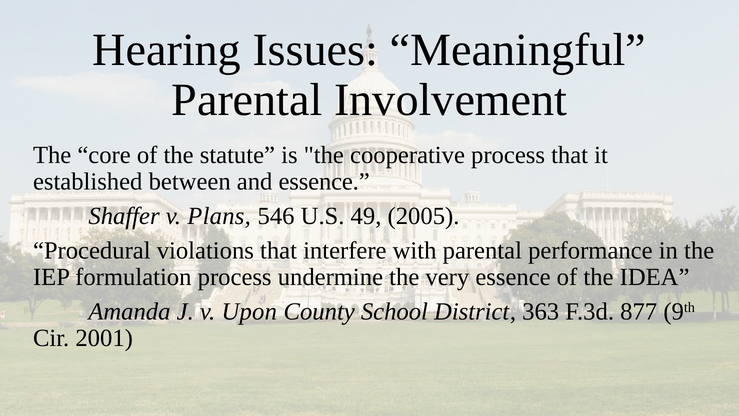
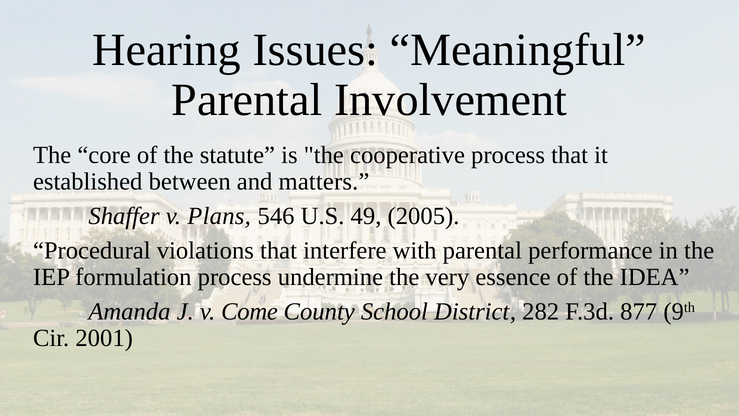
and essence: essence -> matters (324, 182)
Upon: Upon -> Come (250, 311)
363: 363 -> 282 (541, 311)
